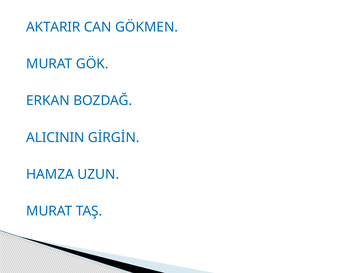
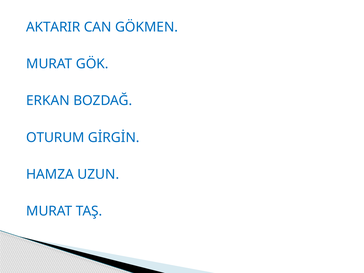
ALICININ: ALICININ -> OTURUM (55, 138)
